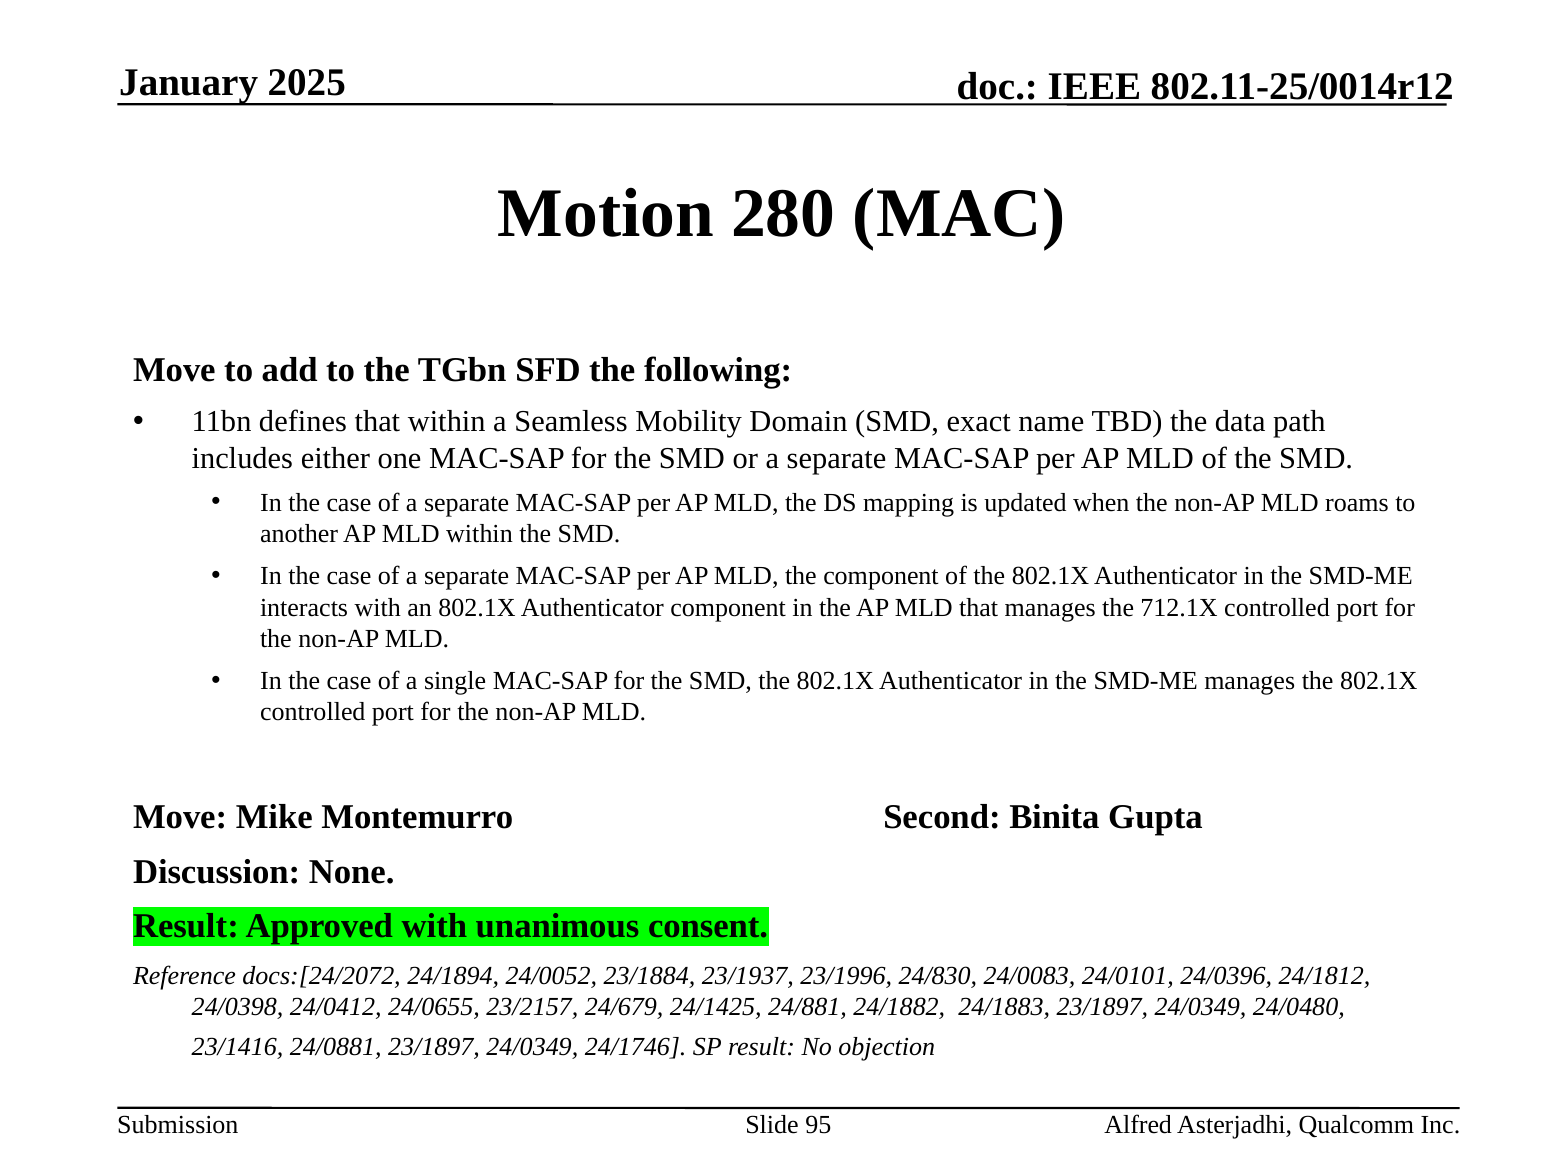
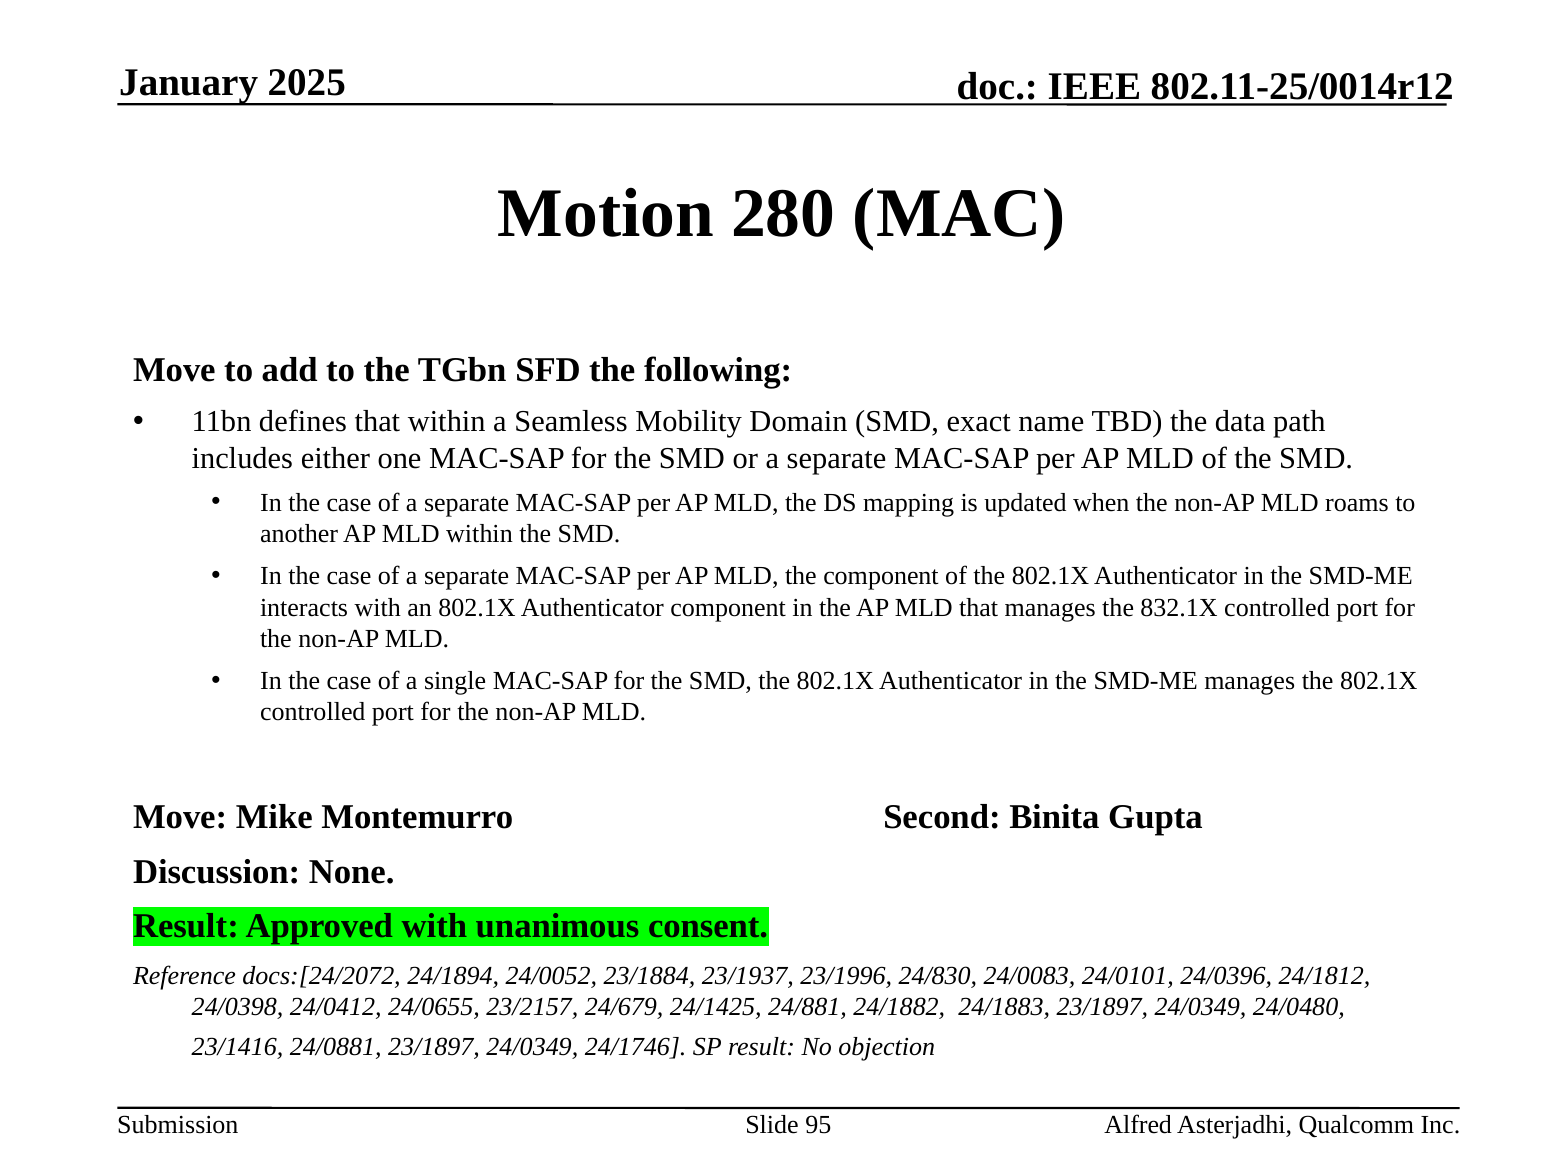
712.1X: 712.1X -> 832.1X (1179, 607)
